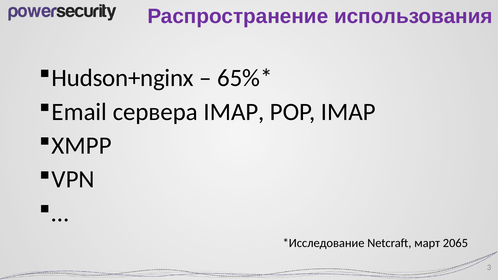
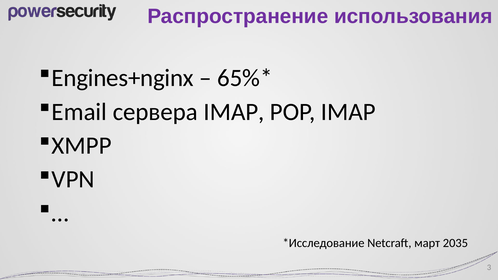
Hudson+nginx: Hudson+nginx -> Engines+nginx (123, 78)
2065: 2065 -> 2035 (455, 243)
